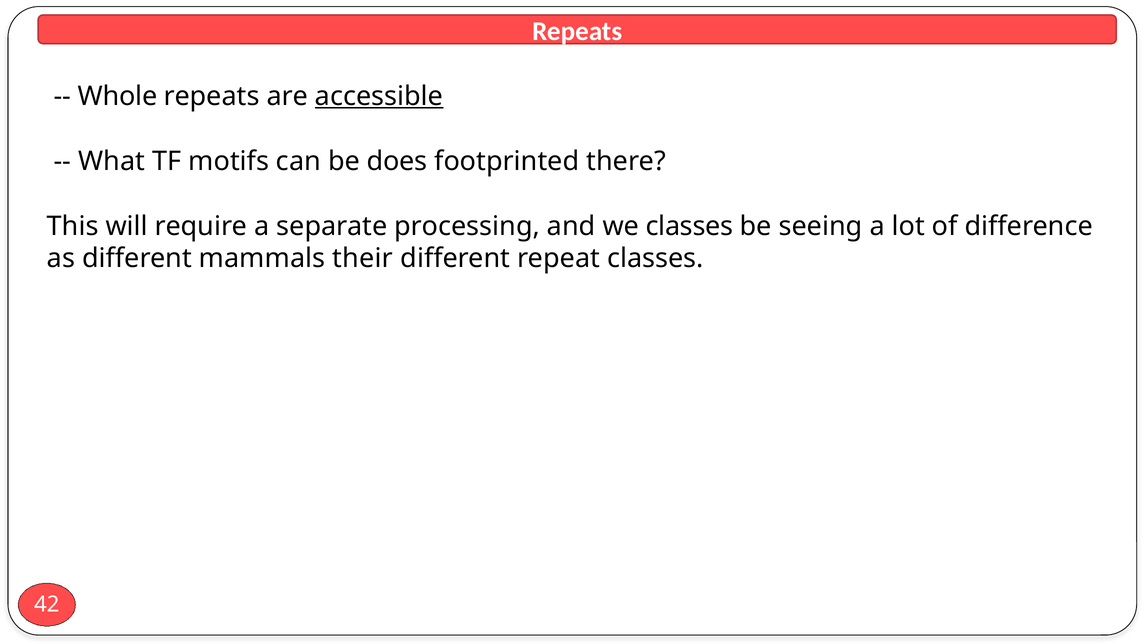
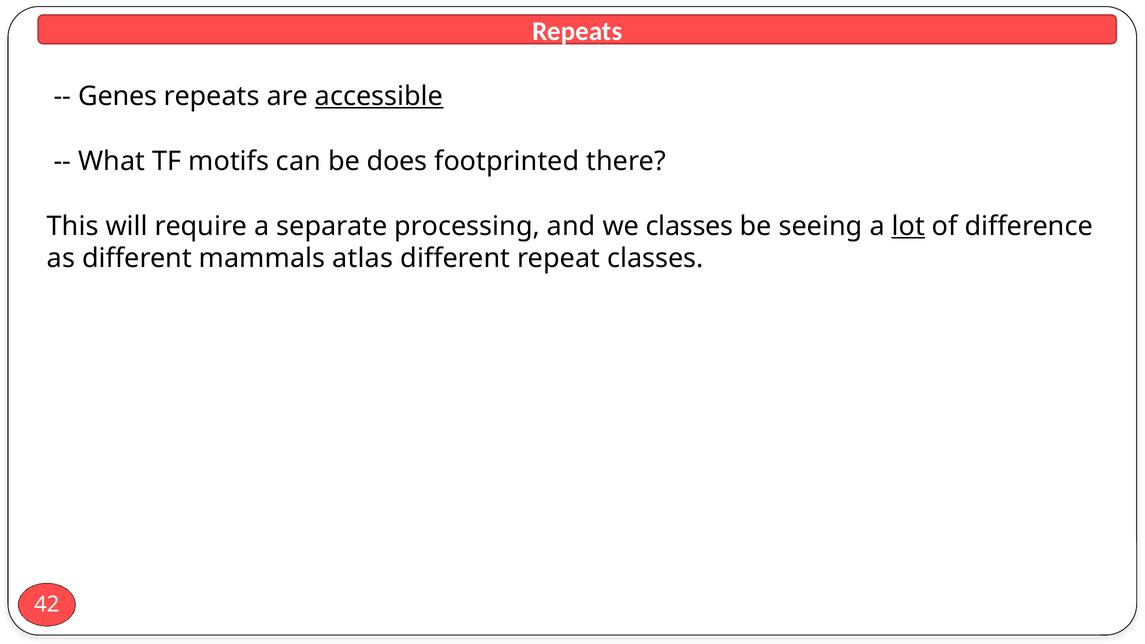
Whole: Whole -> Genes (118, 96)
lot underline: none -> present (908, 226)
their: their -> atlas (363, 259)
